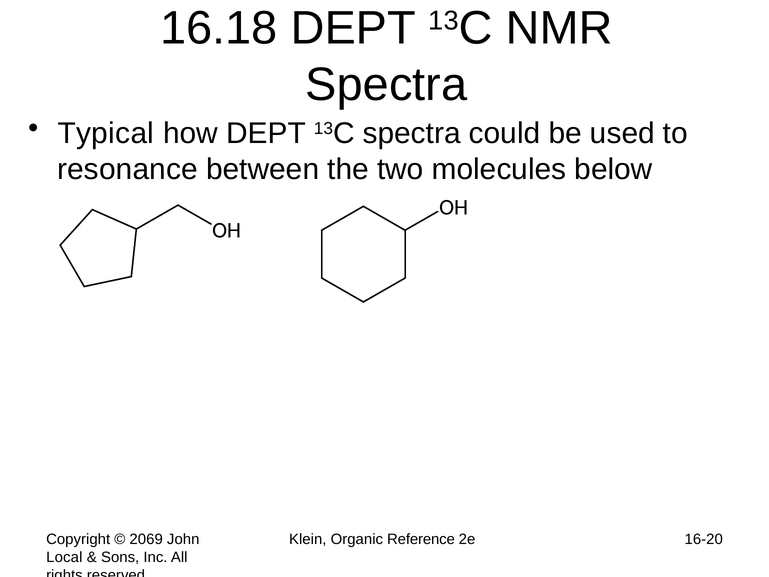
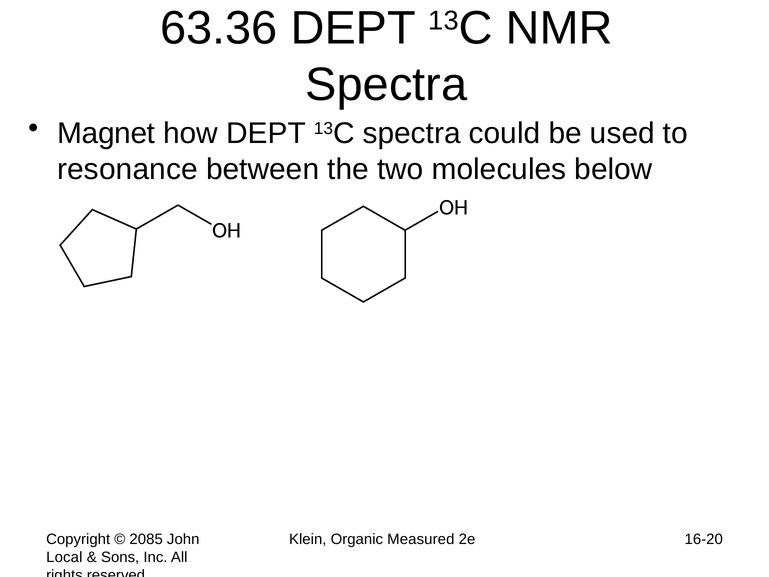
16.18: 16.18 -> 63.36 (219, 28)
Typical: Typical -> Magnet (106, 133)
2069: 2069 -> 2085 (146, 539)
Reference: Reference -> Measured (421, 539)
